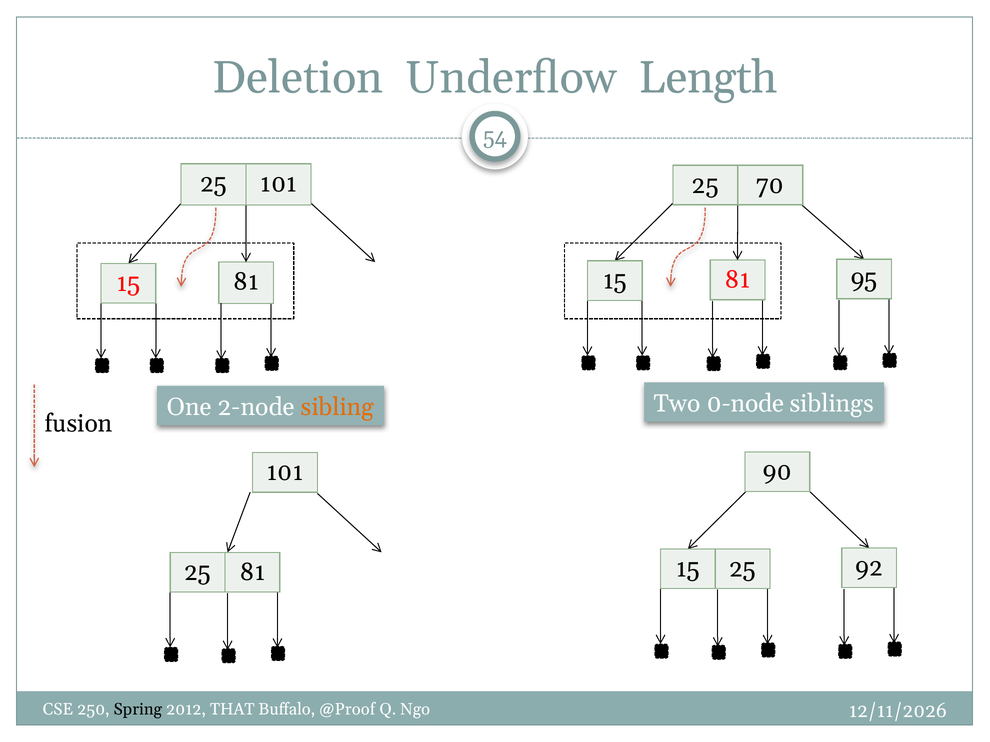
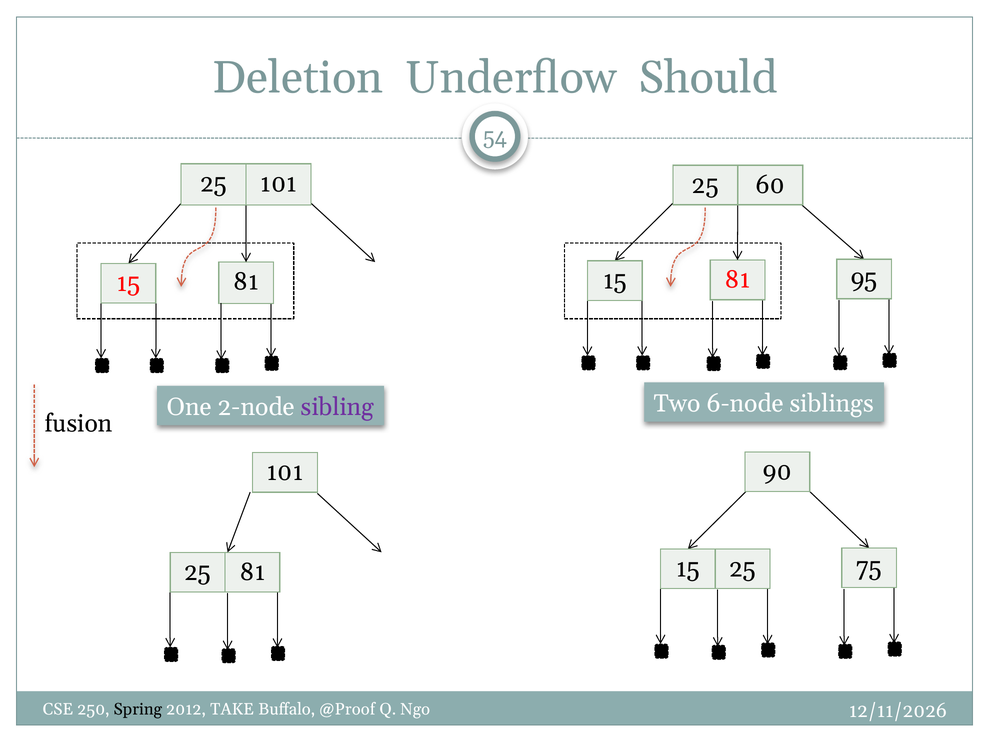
Length: Length -> Should (708, 78)
70: 70 -> 60 (770, 185)
0-node: 0-node -> 6-node (745, 404)
sibling colour: orange -> purple (337, 407)
92: 92 -> 75 (869, 568)
THAT: THAT -> TAKE (232, 710)
